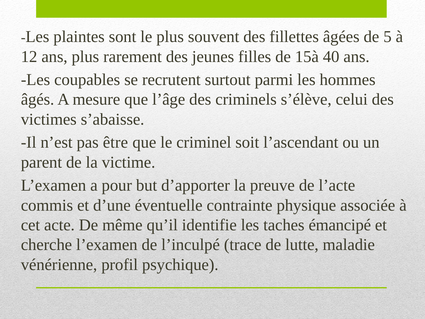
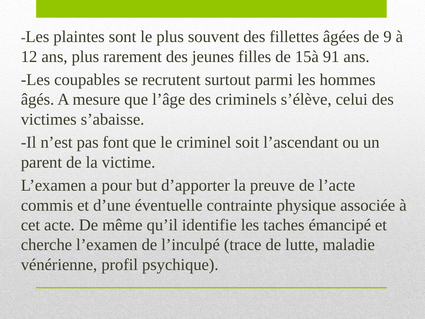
5: 5 -> 9 (388, 37)
40: 40 -> 91 (331, 57)
être: être -> font (116, 142)
